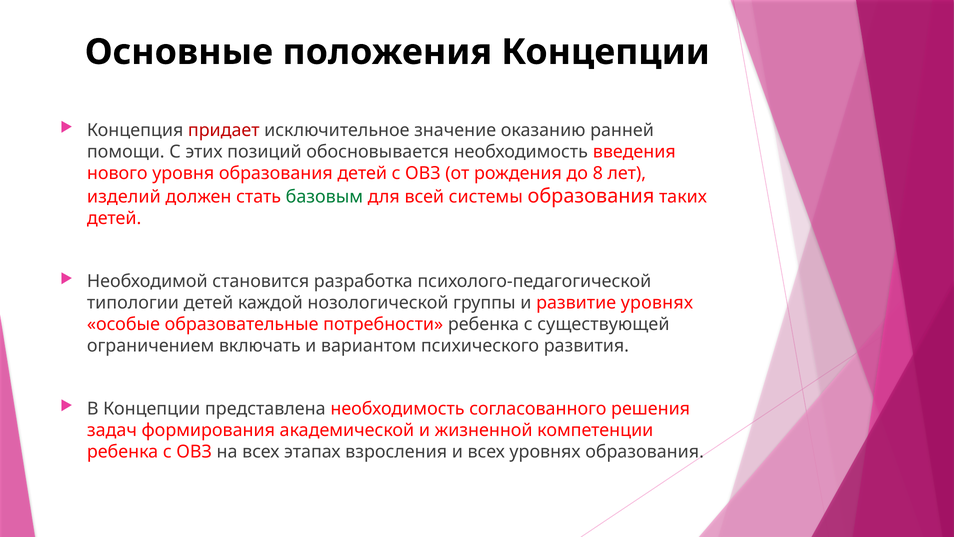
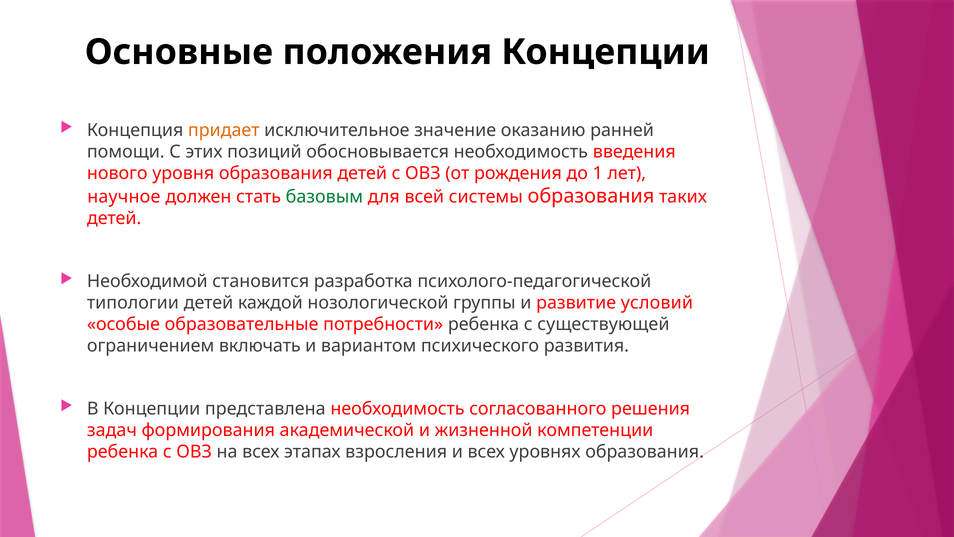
придает colour: red -> orange (224, 130)
8: 8 -> 1 (598, 173)
изделий: изделий -> научное (124, 197)
развитие уровнях: уровнях -> условий (657, 303)
